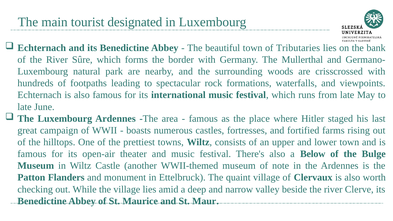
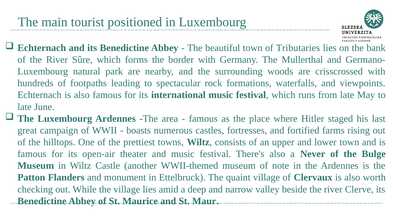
designated: designated -> positioned (135, 22)
Below: Below -> Never (313, 154)
